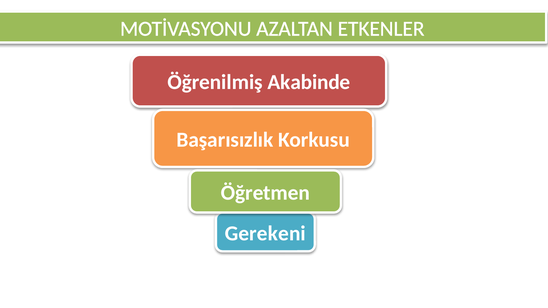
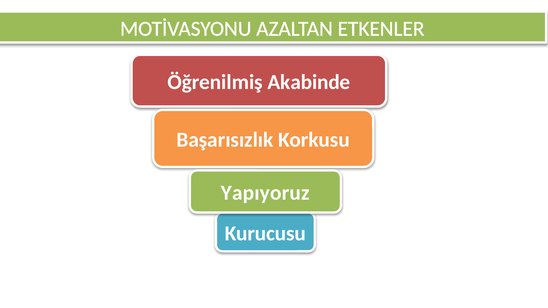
Öğretmen: Öğretmen -> Yapıyoruz (265, 193)
Gerekeni: Gerekeni -> Kurucusu (265, 234)
